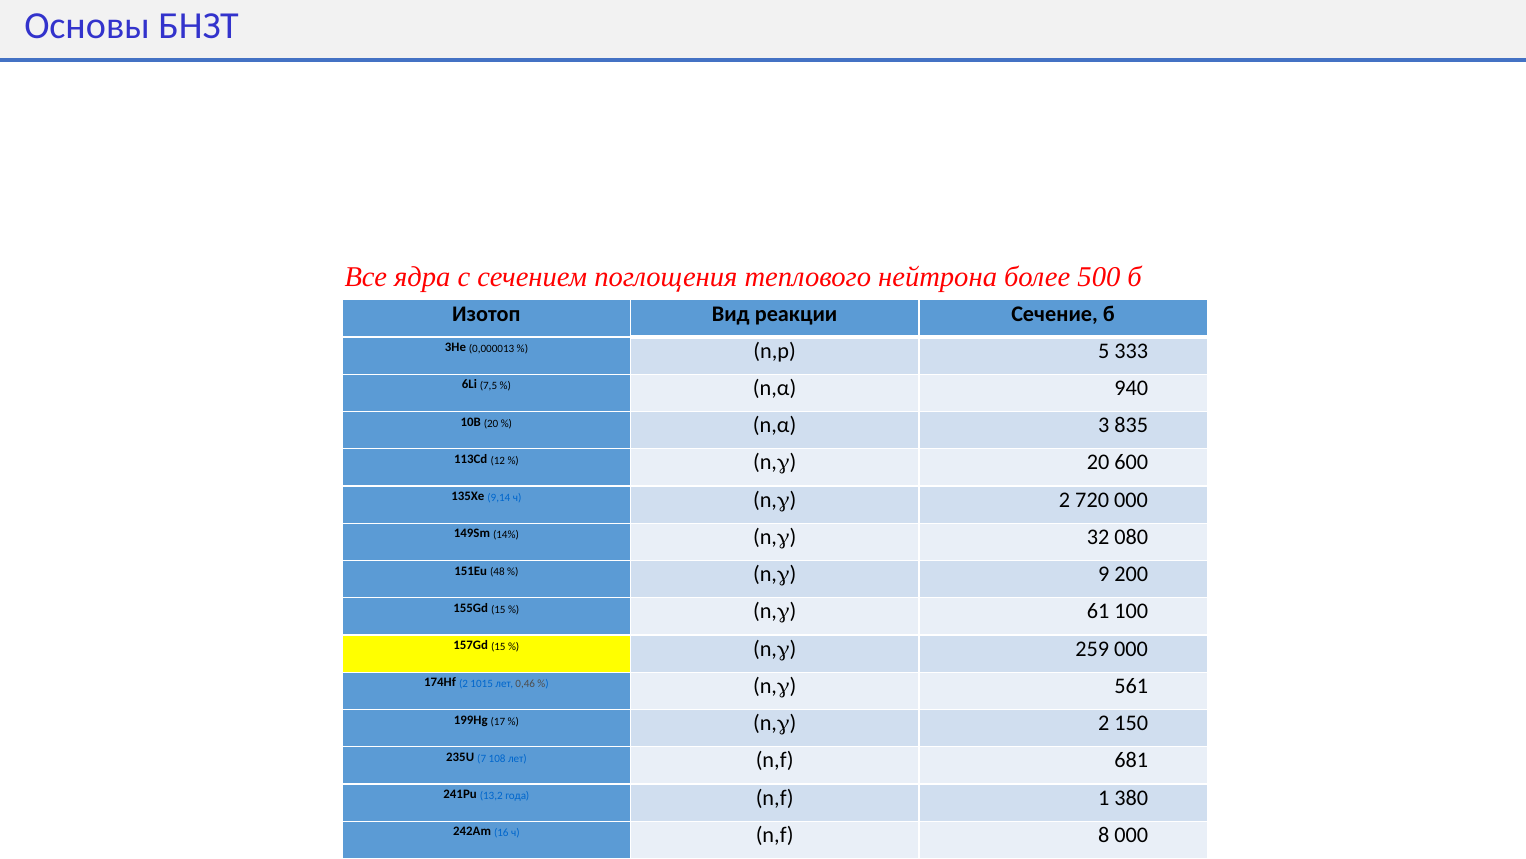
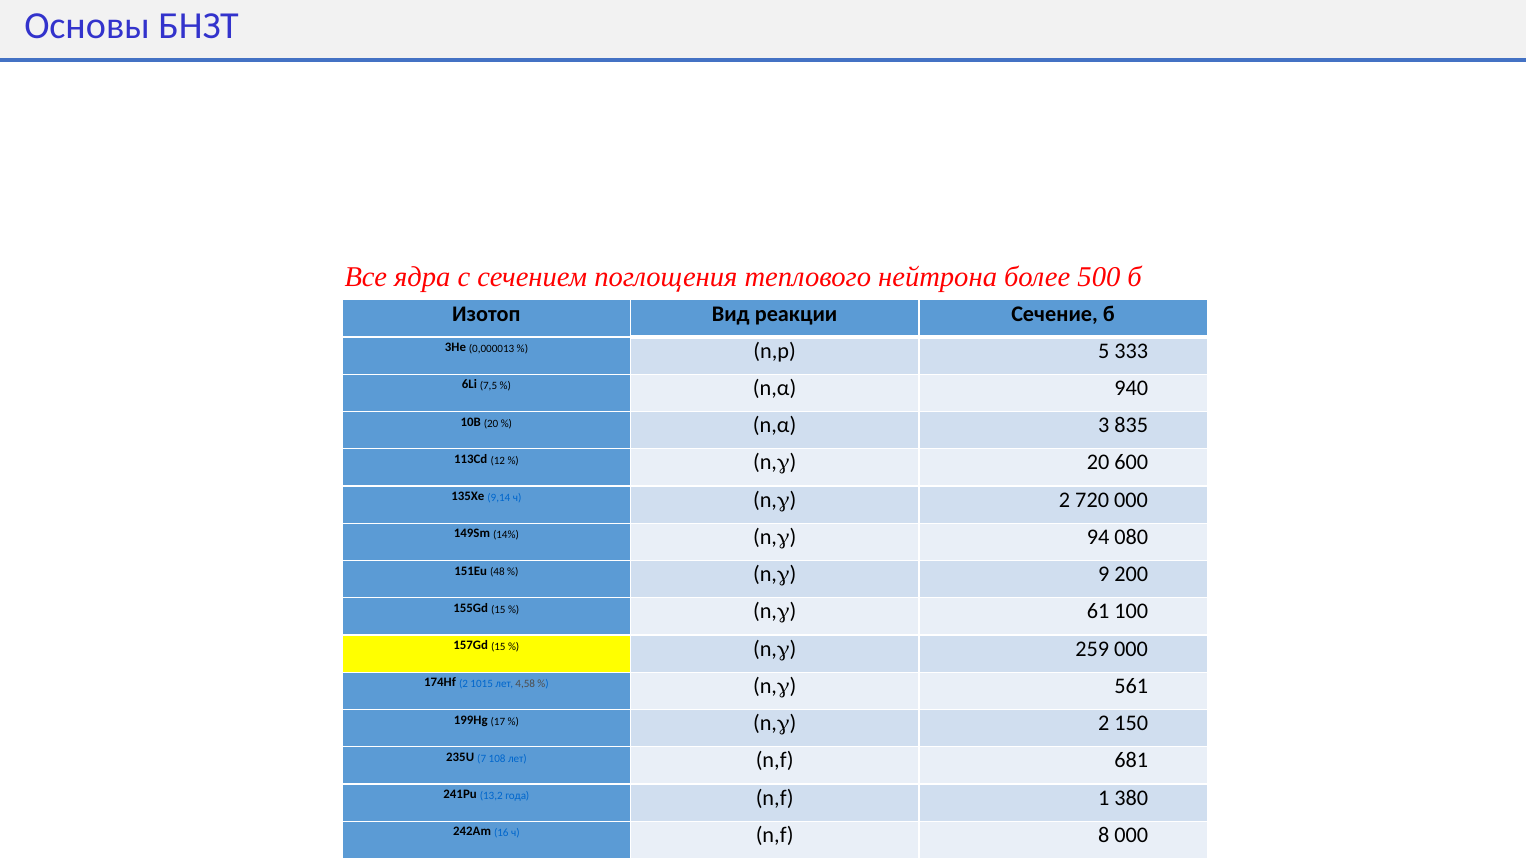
32: 32 -> 94 (1098, 537)
0,46: 0,46 -> 4,58 (525, 684)
